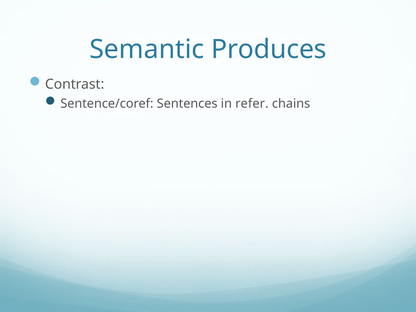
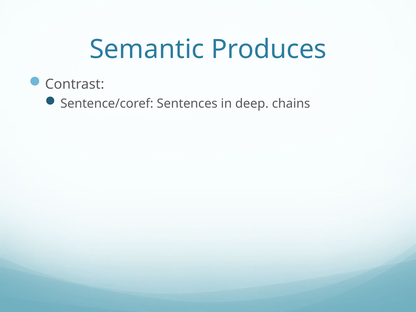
refer: refer -> deep (252, 104)
